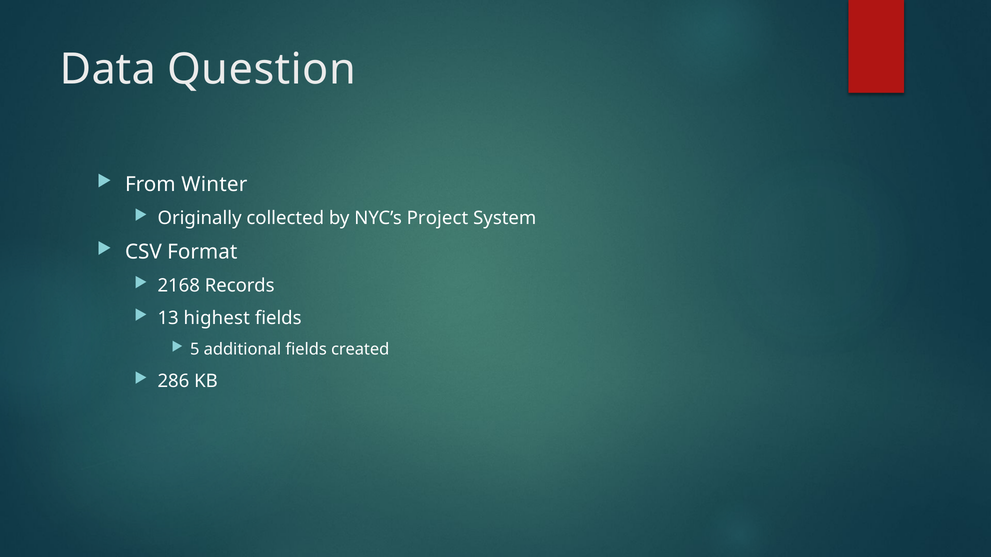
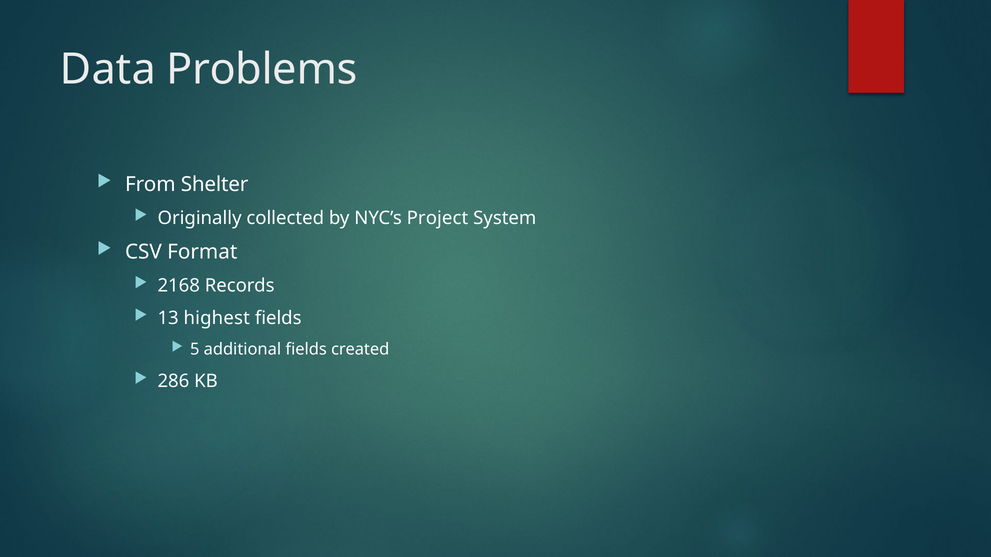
Question: Question -> Problems (262, 70)
Winter: Winter -> Shelter (215, 184)
